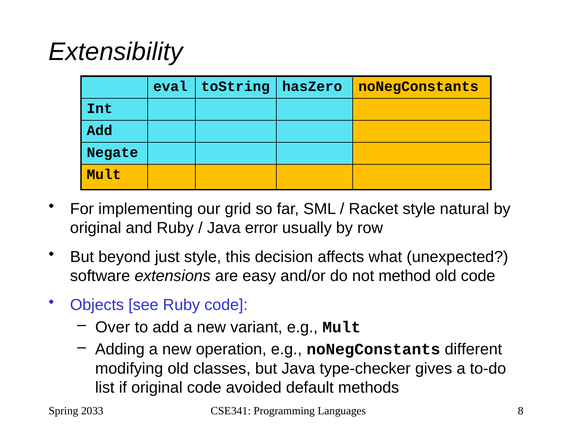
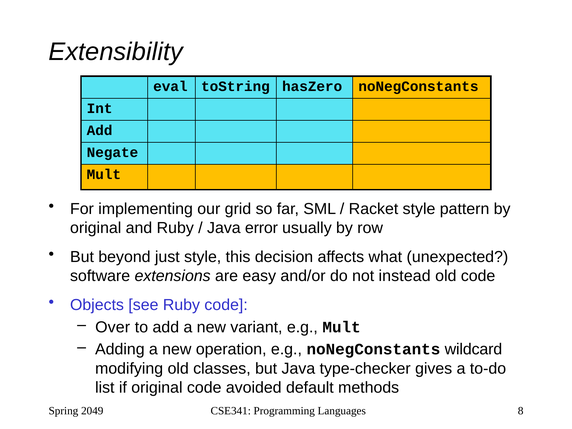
natural: natural -> pattern (465, 209)
method: method -> instead (405, 276)
different: different -> wildcard (473, 349)
2033: 2033 -> 2049 (92, 411)
